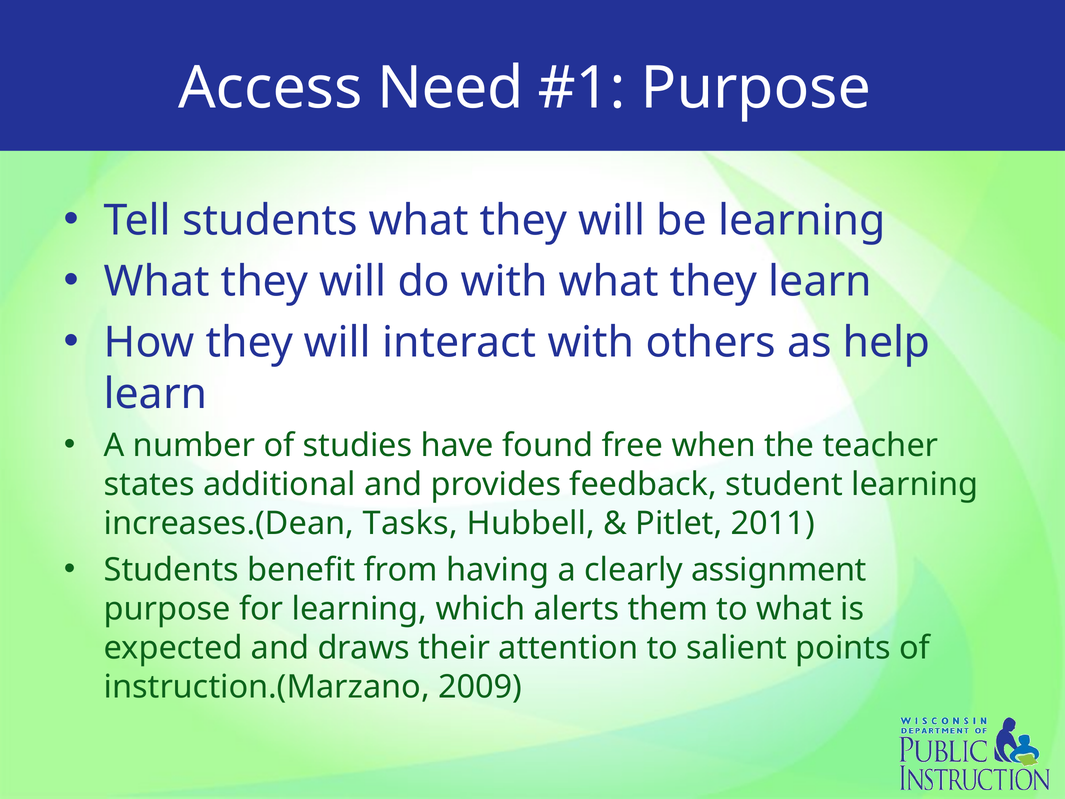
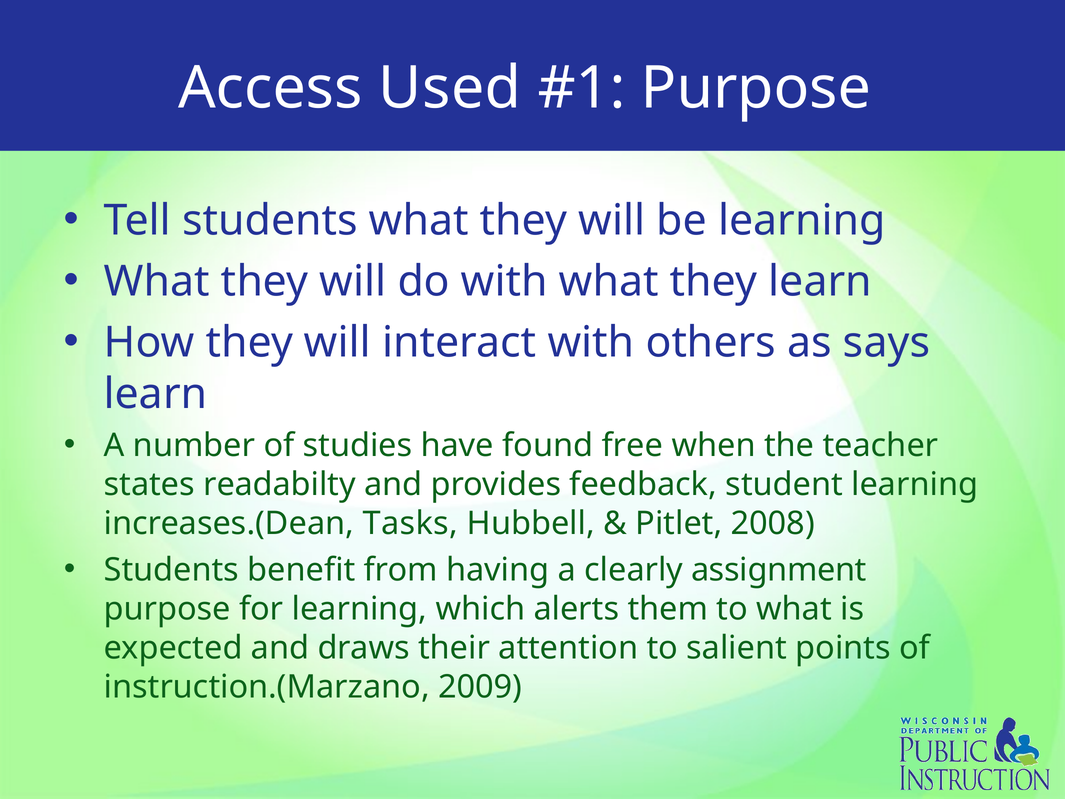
Need: Need -> Used (450, 88)
help: help -> says (887, 342)
additional: additional -> readabilty (279, 485)
2011: 2011 -> 2008 (773, 524)
